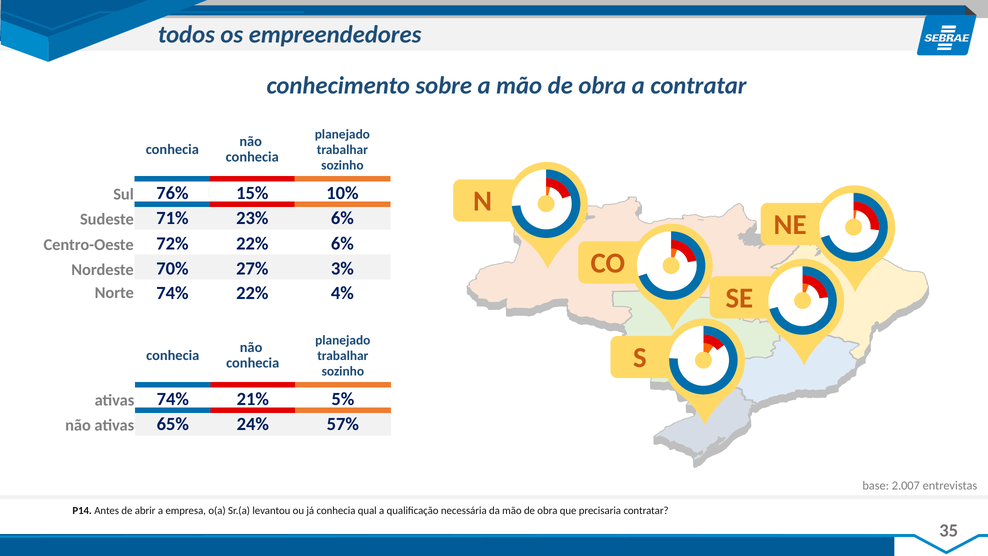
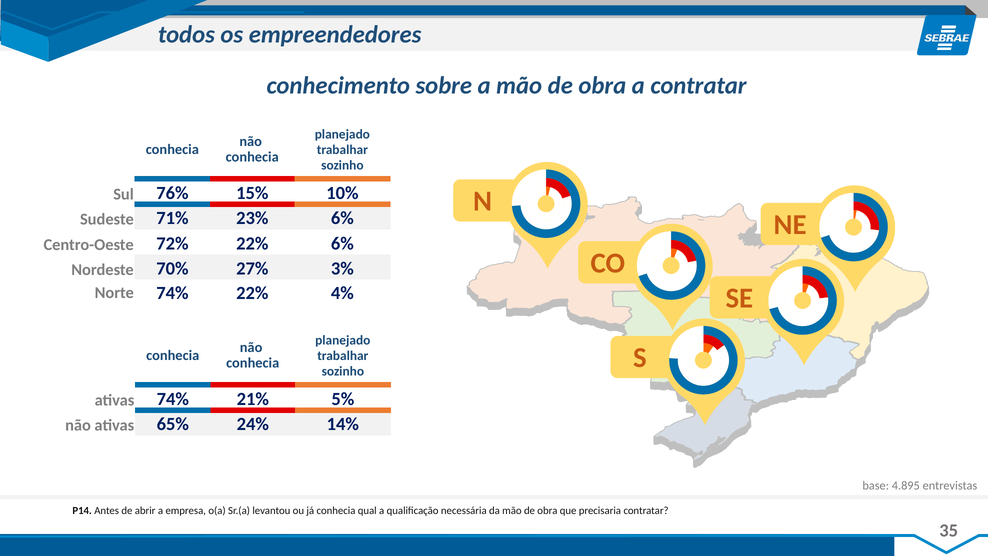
57%: 57% -> 14% (343, 424)
2.007: 2.007 -> 4.895 (906, 486)
